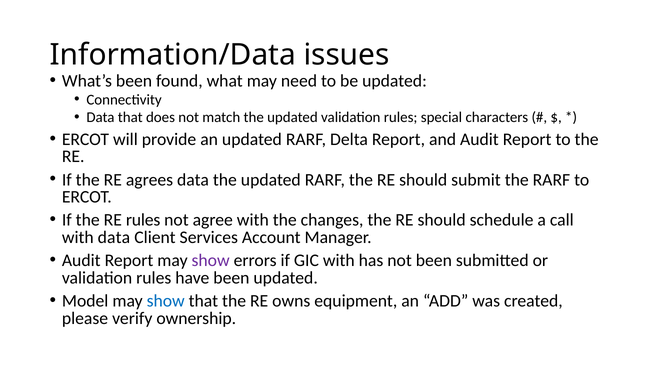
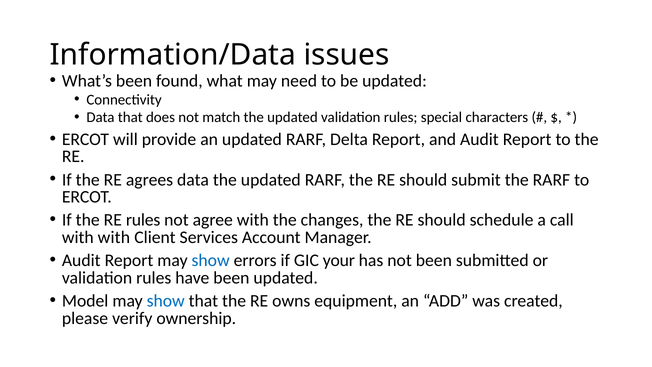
with data: data -> with (114, 237)
show colour: purple -> blue (211, 260)
GIC with: with -> your (339, 260)
